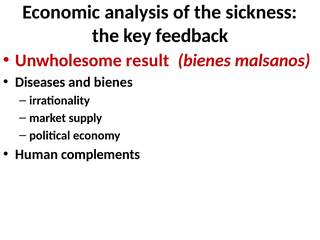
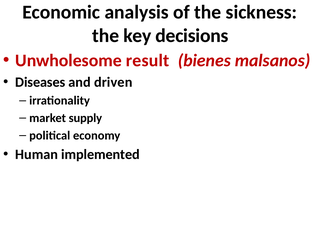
feedback: feedback -> decisions (192, 36)
and bienes: bienes -> driven (113, 82)
complements: complements -> implemented (100, 154)
